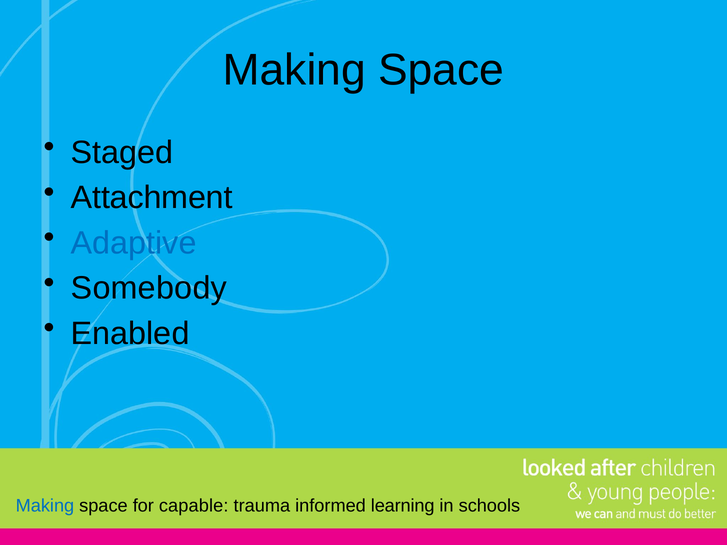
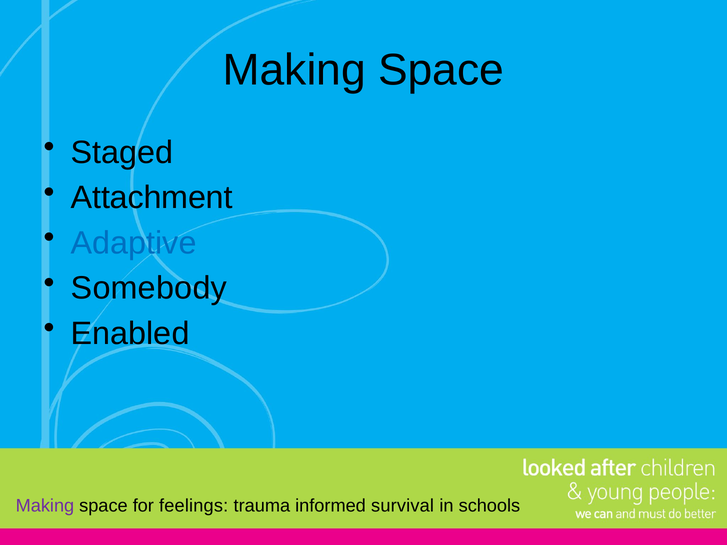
Making colour: blue -> purple (45, 506)
capable: capable -> feelings (194, 506)
learning: learning -> survival (403, 506)
